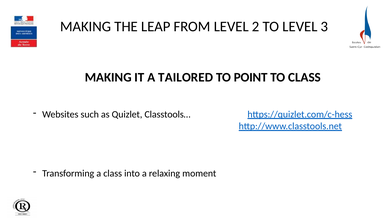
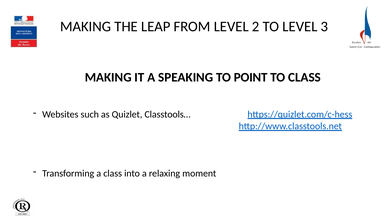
TAILORED: TAILORED -> SPEAKING (186, 77)
